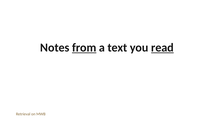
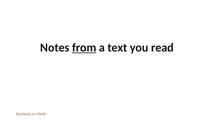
read underline: present -> none (162, 47)
